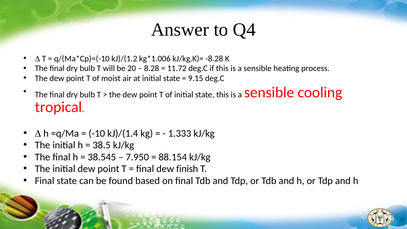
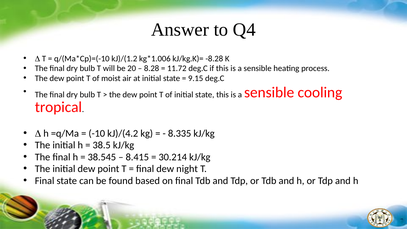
kJ)/(1.4: kJ)/(1.4 -> kJ)/(4.2 (123, 133)
1.333: 1.333 -> 8.335 (180, 133)
7.950: 7.950 -> 8.415 (137, 157)
88.154: 88.154 -> 30.214 (173, 157)
finish: finish -> night (187, 169)
